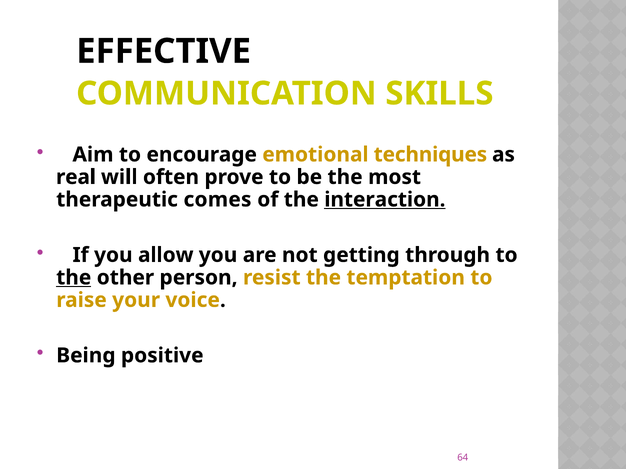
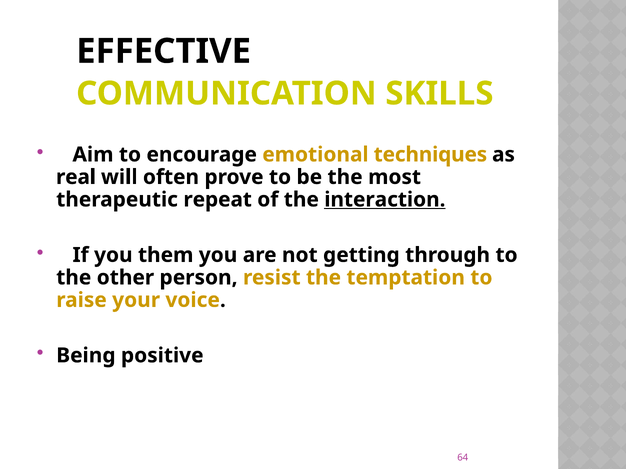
comes: comes -> repeat (218, 200)
allow: allow -> them (166, 255)
the underline: present -> none (74, 278)
